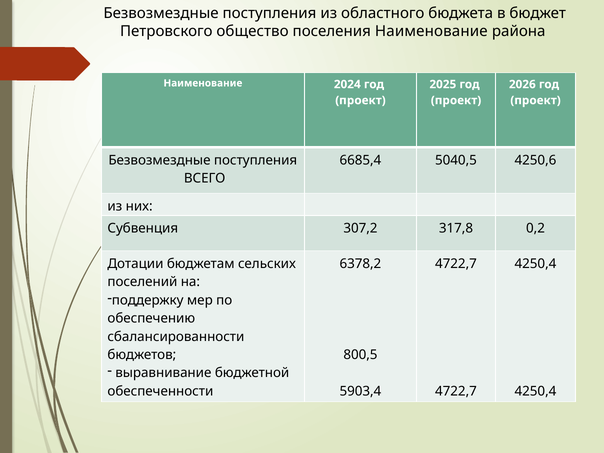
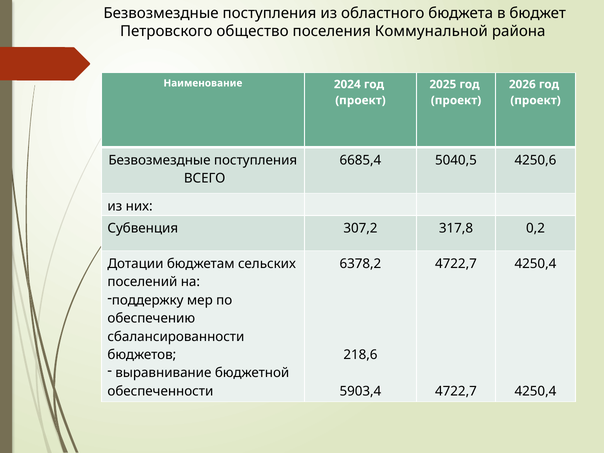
поселения Наименование: Наименование -> Коммунальной (431, 31)
800,5: 800,5 -> 218,6 (360, 355)
